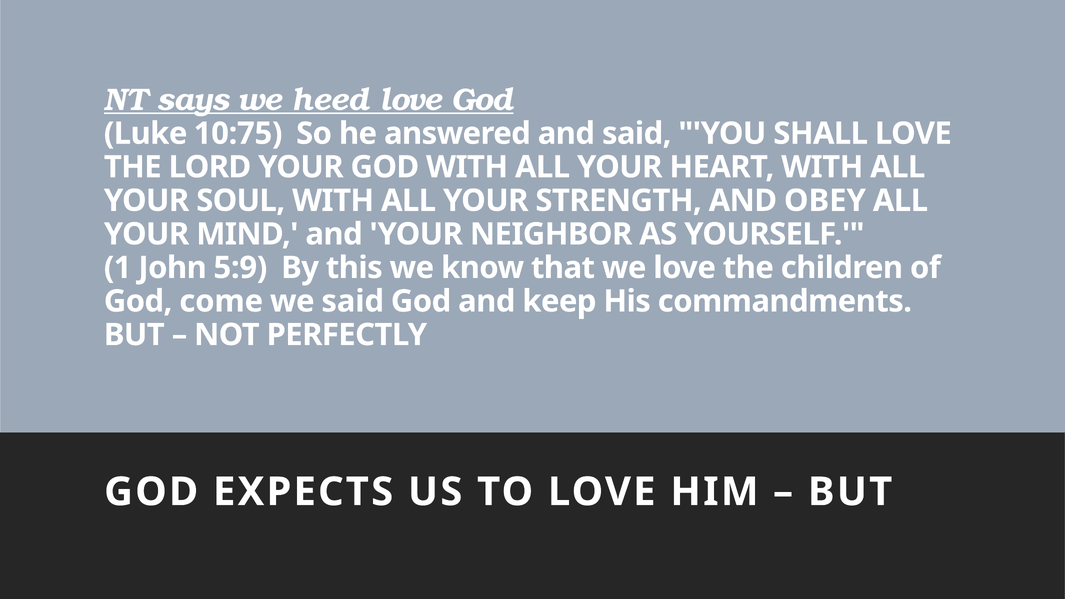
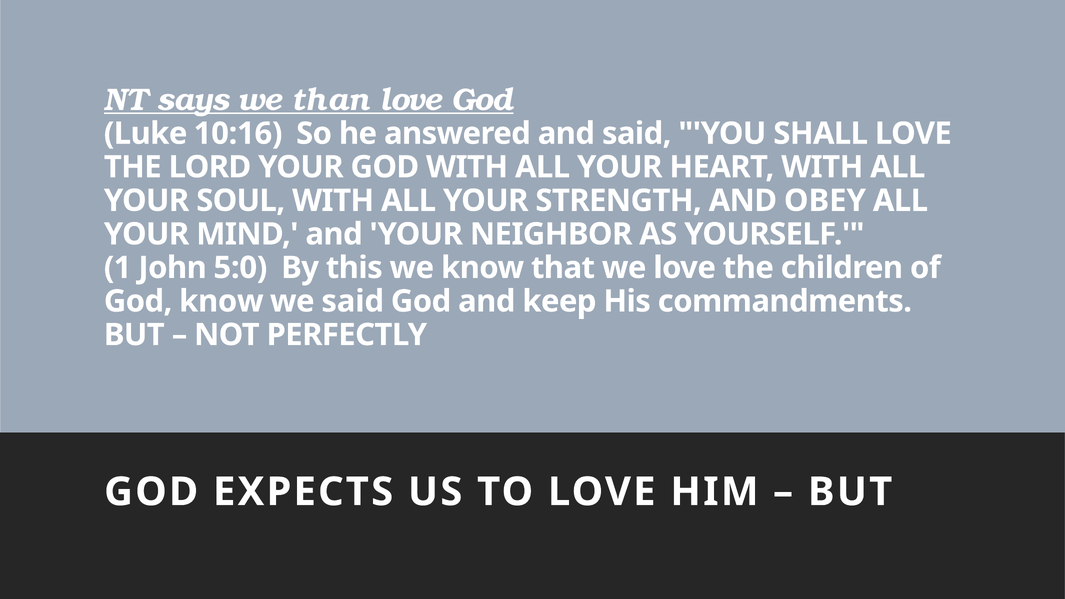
heed: heed -> than (330, 100)
10:75: 10:75 -> 10:16 (238, 134)
5:9: 5:9 -> 5:0 (240, 268)
God come: come -> know (221, 301)
